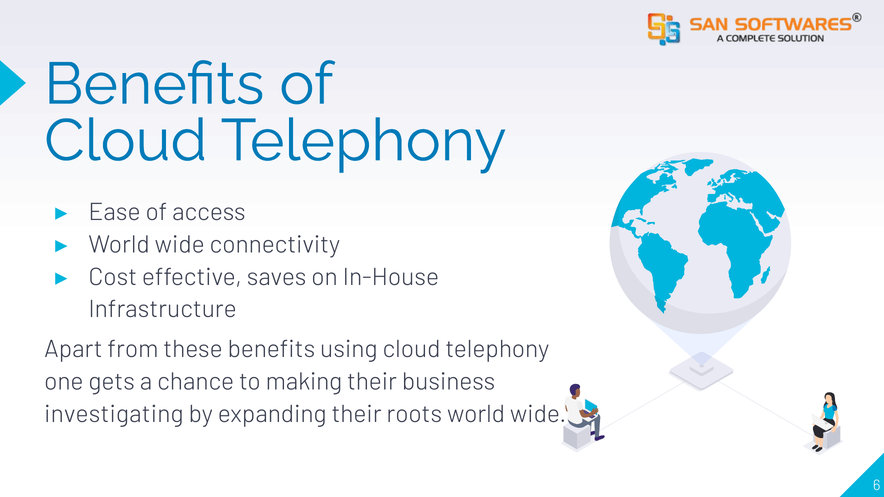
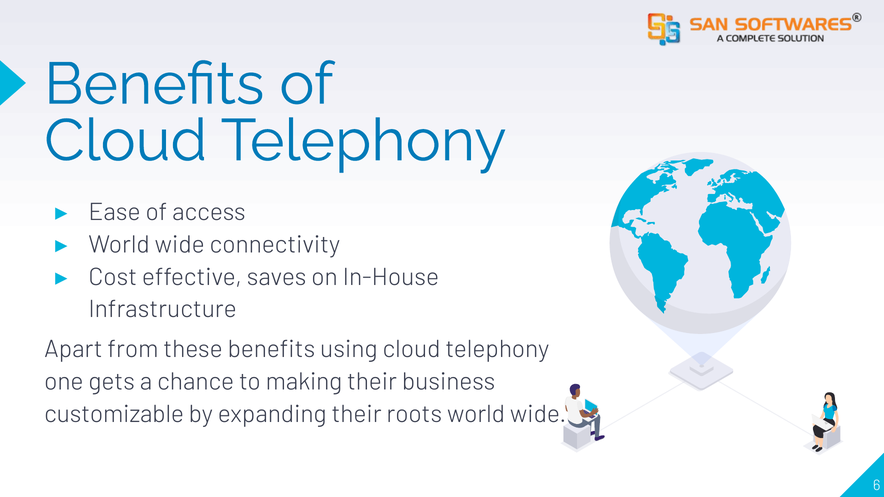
investigating: investigating -> customizable (114, 414)
